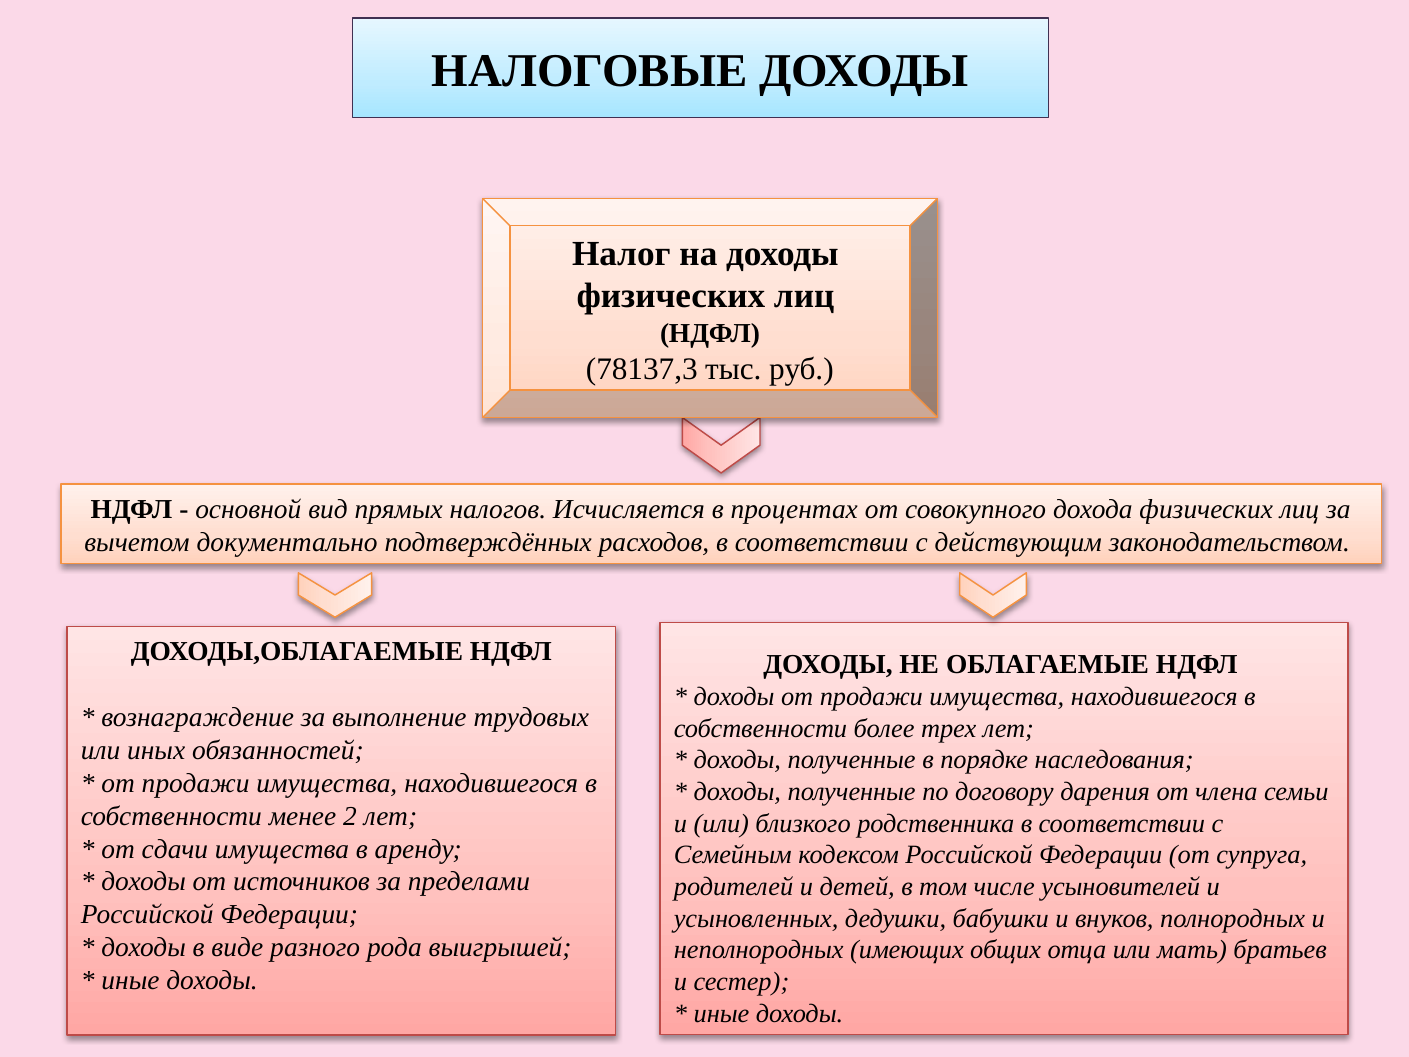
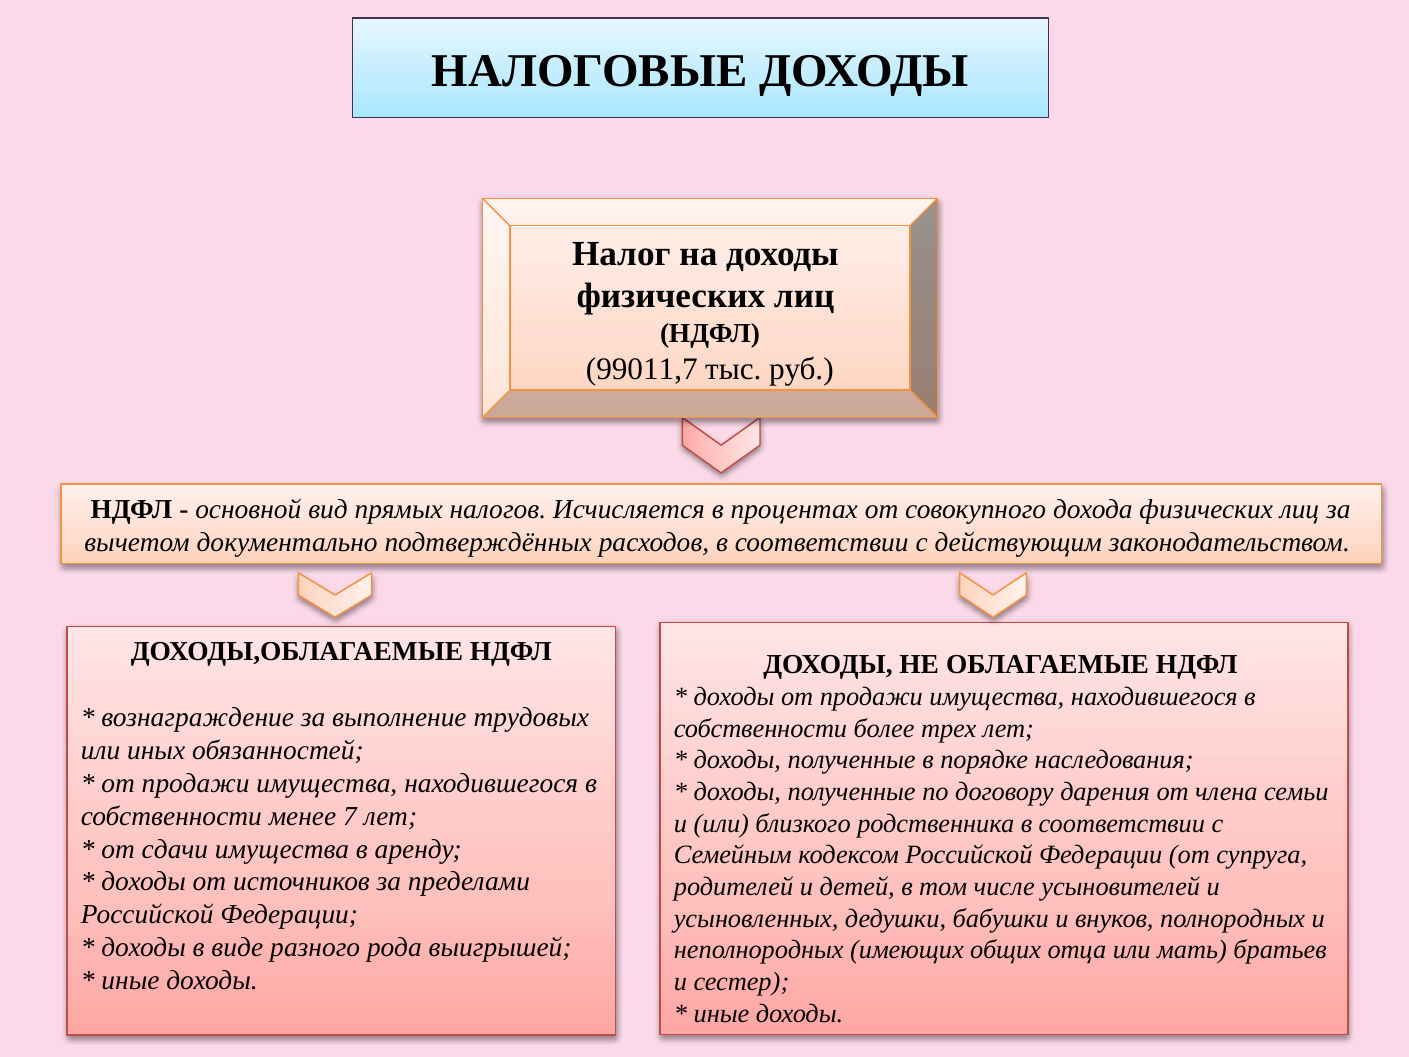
78137,3: 78137,3 -> 99011,7 (642, 369)
2: 2 -> 7 (350, 816)
